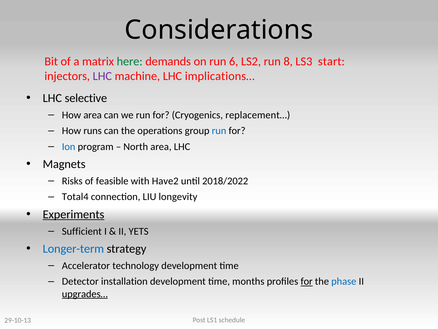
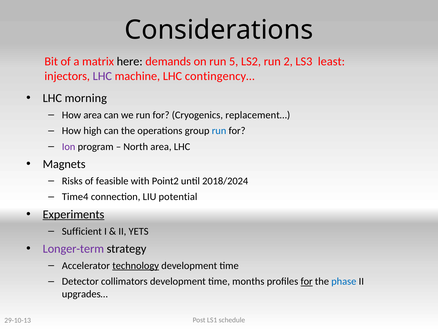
here colour: green -> black (130, 61)
6: 6 -> 5 (234, 61)
8: 8 -> 2 (288, 61)
start: start -> least (331, 61)
implications…: implications… -> contingency… (220, 76)
selective: selective -> morning (86, 98)
runs: runs -> high (93, 131)
Ion colour: blue -> purple (69, 146)
Have2: Have2 -> Point2 (165, 181)
2018/2022: 2018/2022 -> 2018/2024 (225, 181)
Total4: Total4 -> Time4 (75, 197)
longevity: longevity -> potential (178, 197)
Longer-term colour: blue -> purple (73, 248)
technology underline: none -> present (136, 265)
installation: installation -> collimators (124, 281)
upgrades… underline: present -> none (85, 293)
